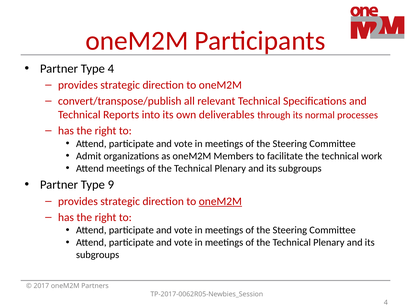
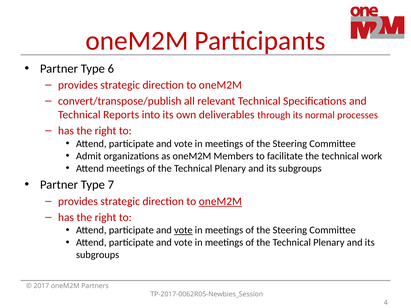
Type 4: 4 -> 6 (111, 69)
9: 9 -> 7 (111, 185)
vote underline: none -> present (183, 230)
